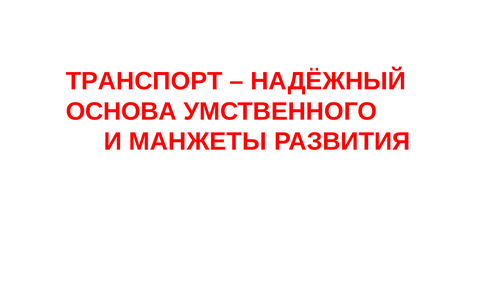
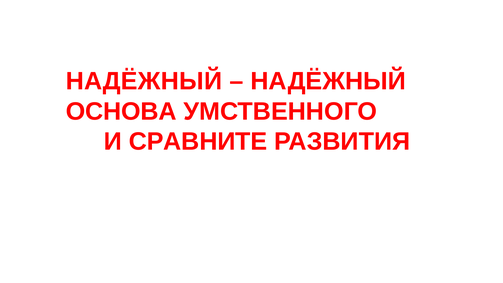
ТРАНСПОРТ: ТРАНСПОРТ -> НАДЁЖНЫЙ (144, 81)
МАНЖЕТЫ: МАНЖЕТЫ -> СРАВНИТЕ (198, 142)
